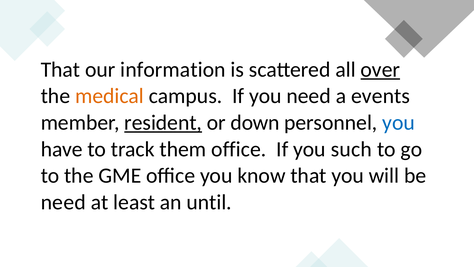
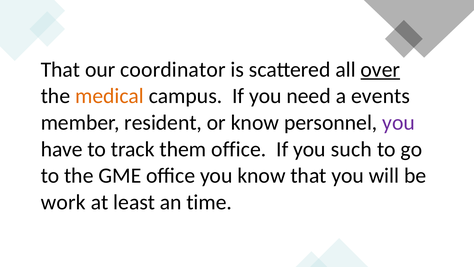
information: information -> coordinator (173, 69)
resident underline: present -> none (163, 122)
or down: down -> know (255, 122)
you colour: blue -> purple (399, 122)
need: need -> work (63, 202)
until: until -> time (209, 202)
